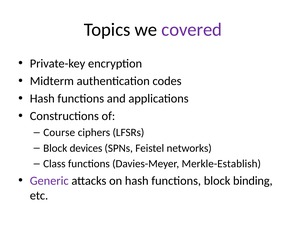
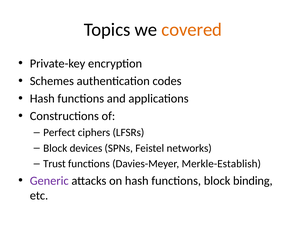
covered colour: purple -> orange (192, 30)
Midterm: Midterm -> Schemes (52, 81)
Course: Course -> Perfect (59, 132)
Class: Class -> Trust (54, 163)
